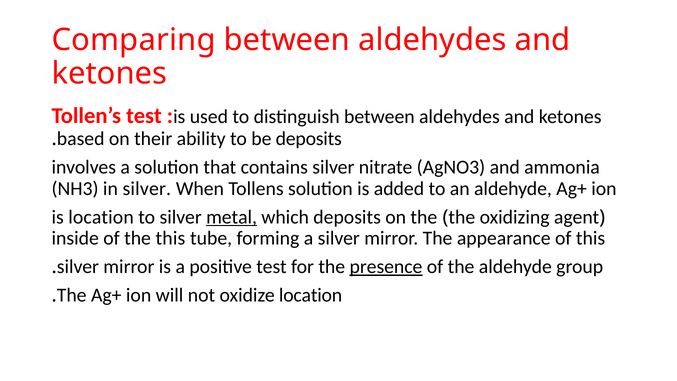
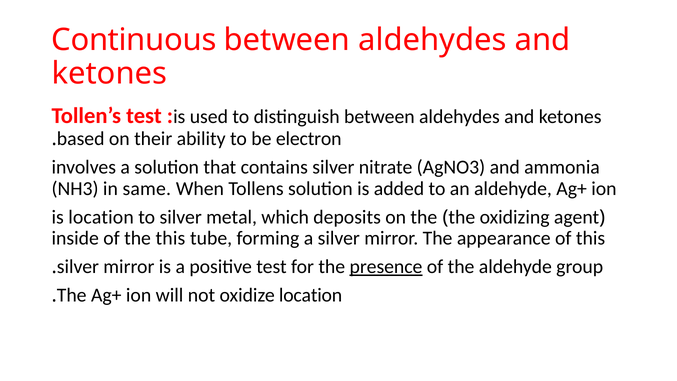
Comparing: Comparing -> Continuous (134, 40)
be deposits: deposits -> electron (309, 139)
in silver: silver -> same (147, 189)
metal underline: present -> none (232, 217)
